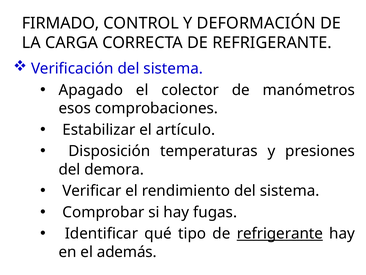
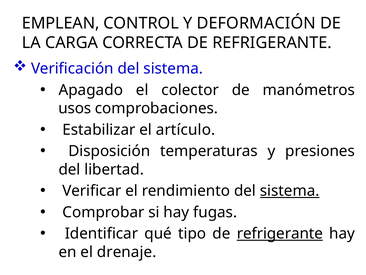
FIRMADO: FIRMADO -> EMPLEAN (61, 23)
esos: esos -> usos (75, 108)
demora: demora -> libertad (114, 169)
sistema underline: none -> present (290, 191)
además: además -> drenaje (127, 252)
